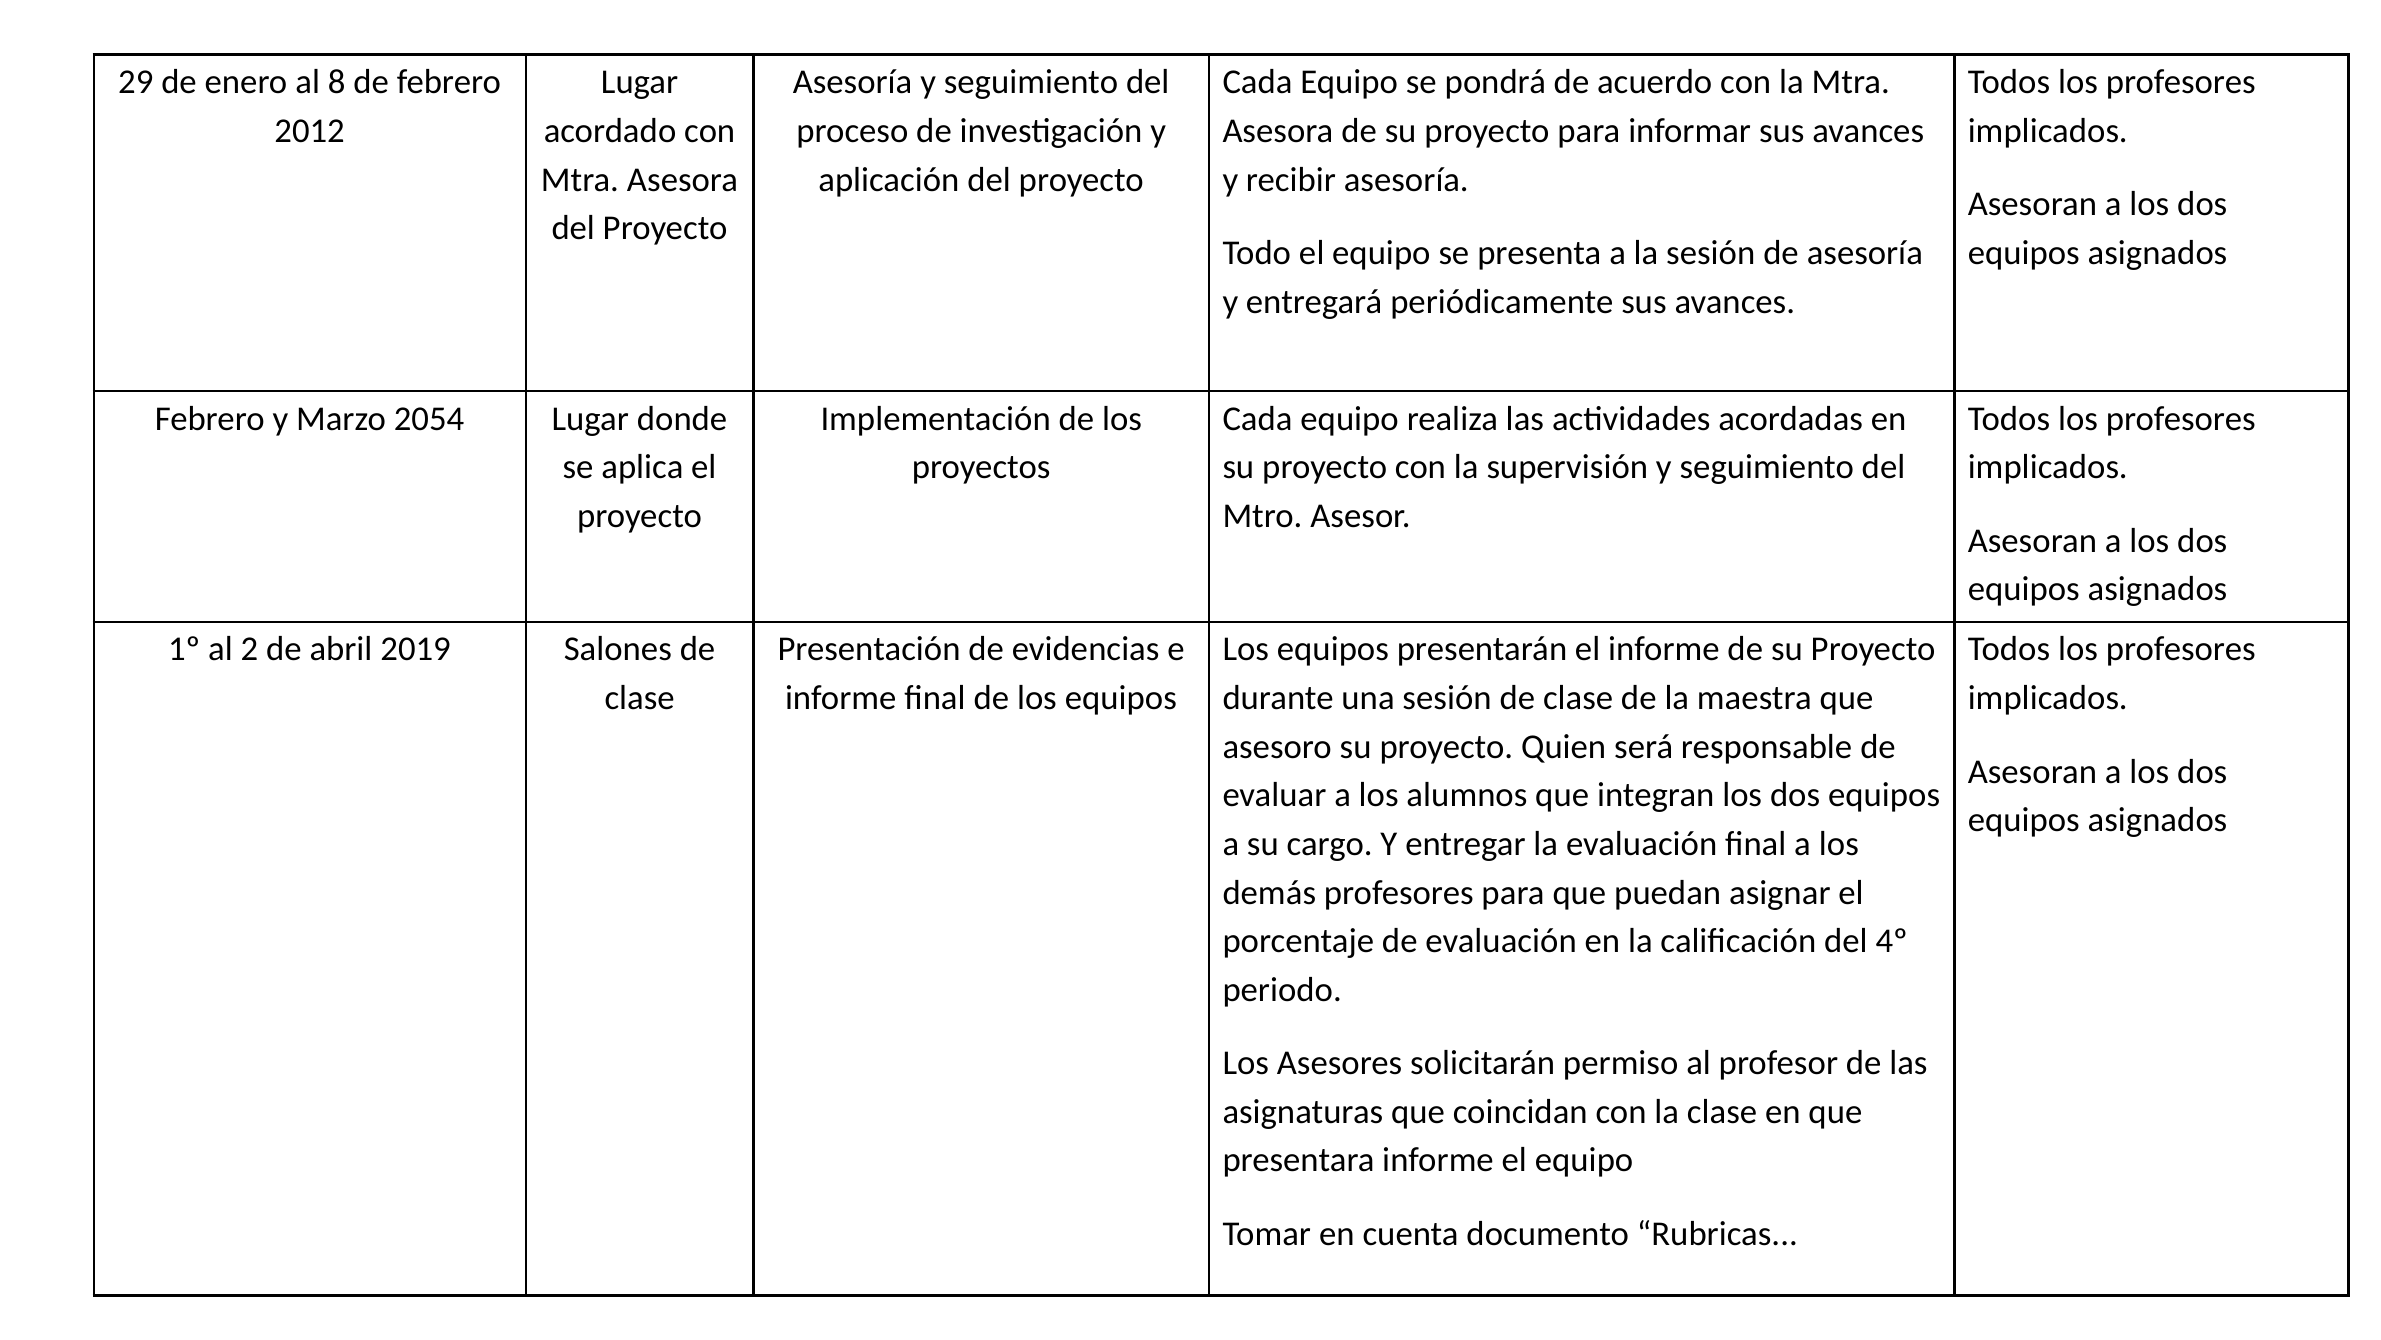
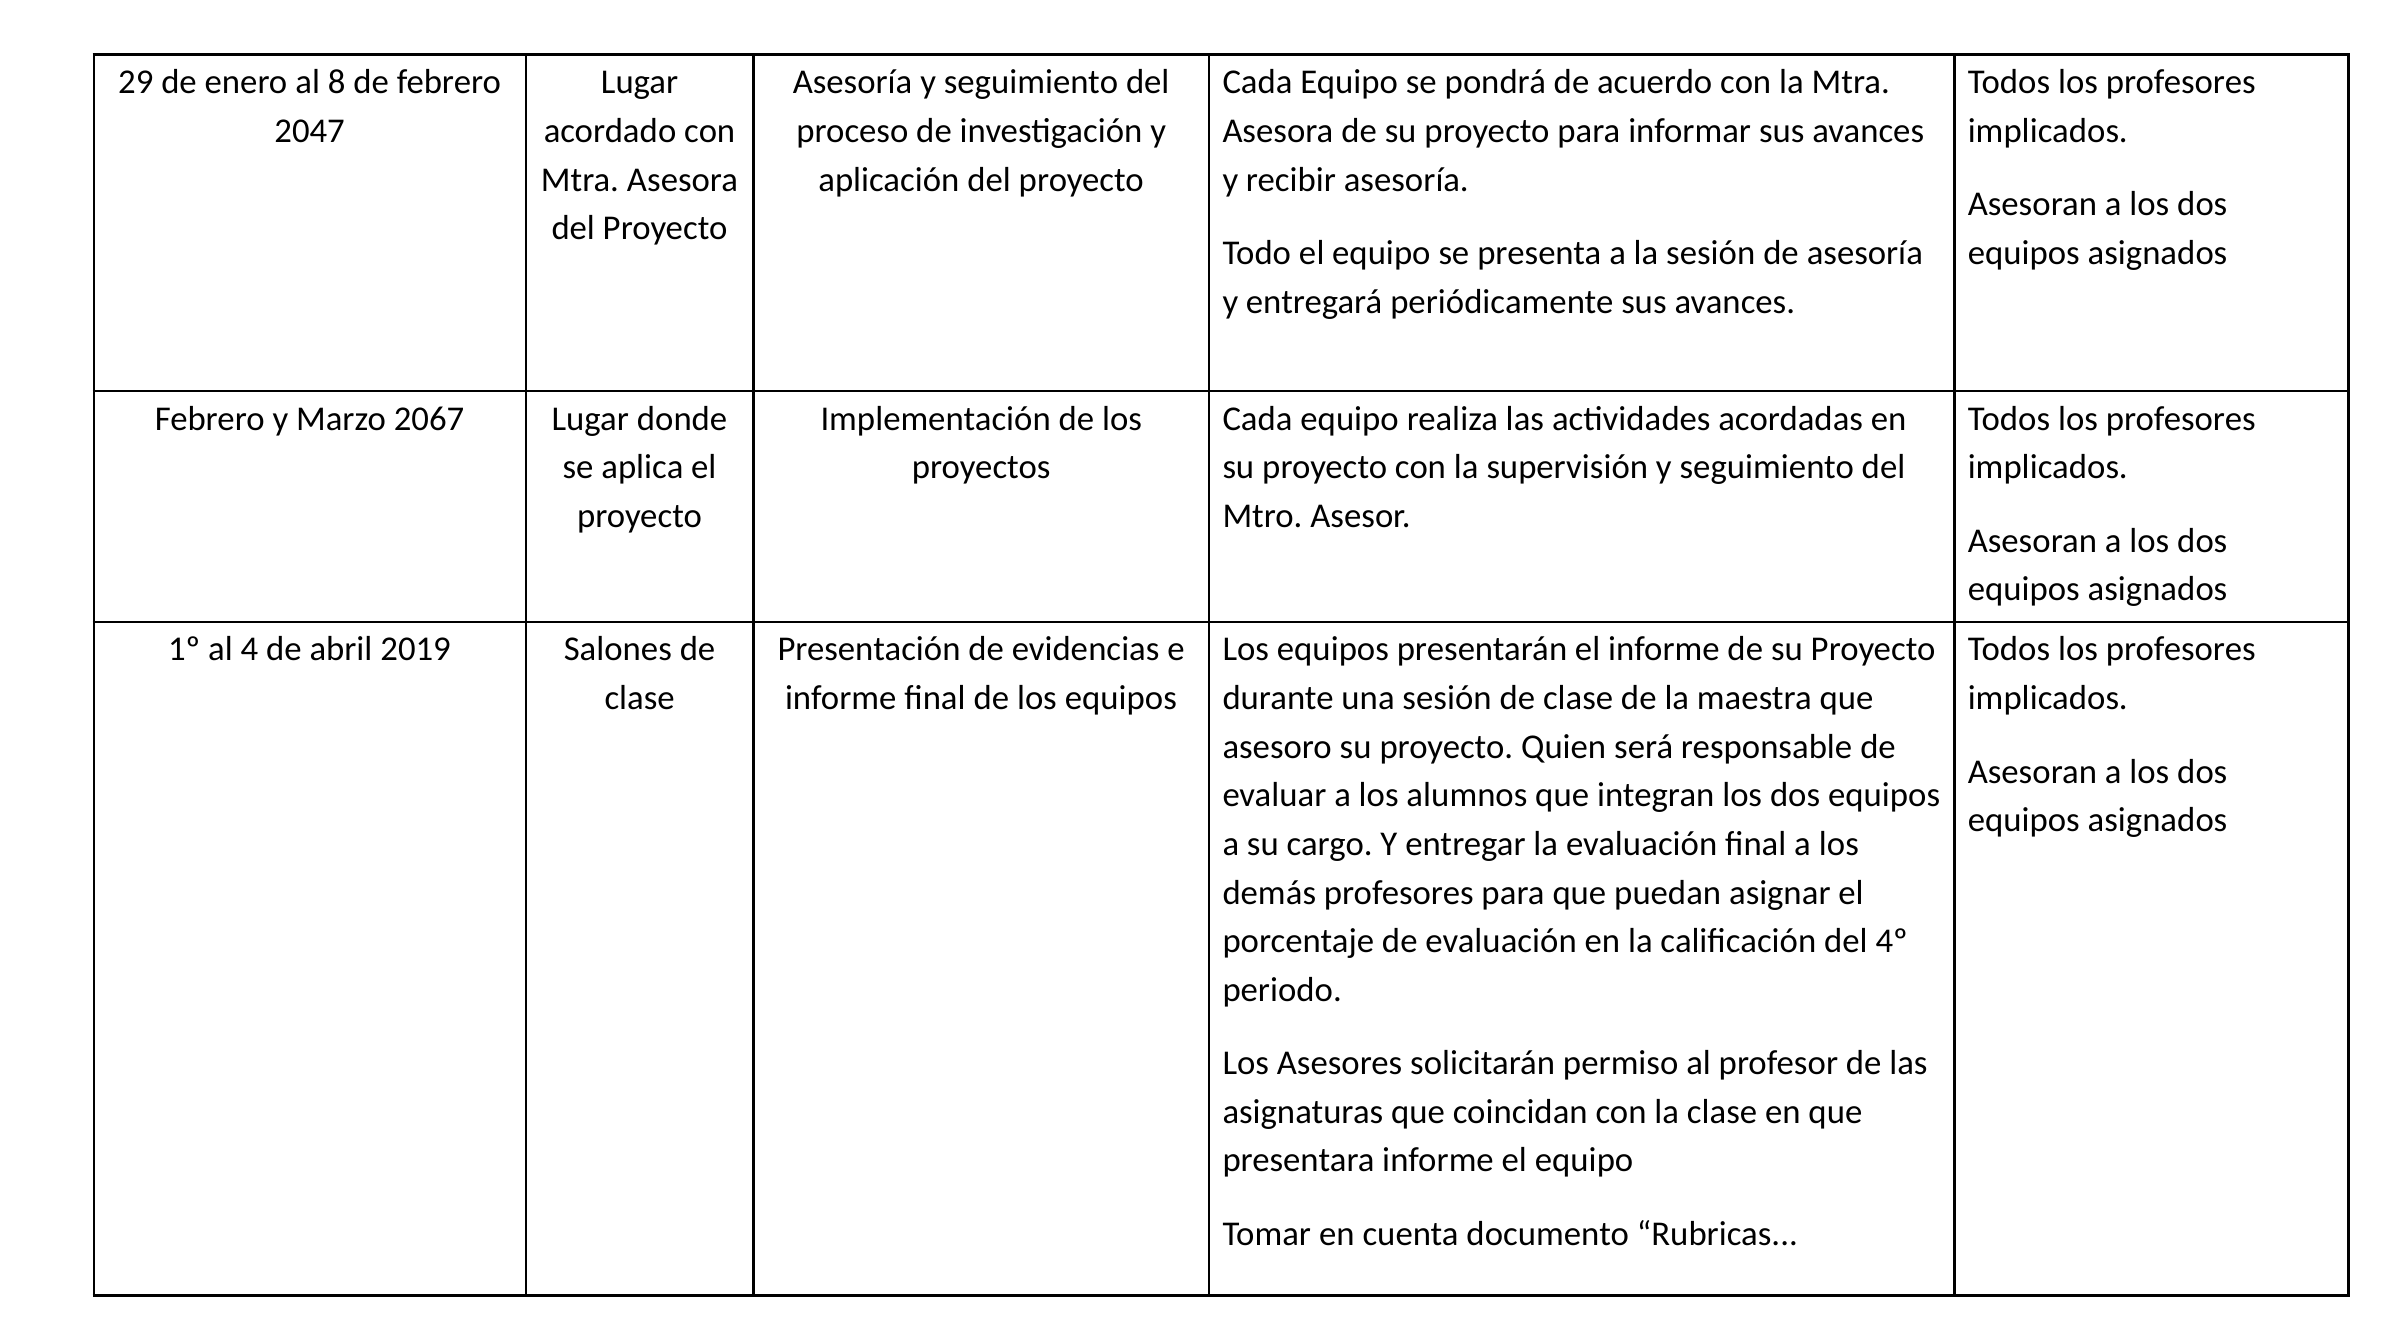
2012: 2012 -> 2047 (310, 131)
2054: 2054 -> 2067 (429, 419)
2: 2 -> 4 (249, 649)
